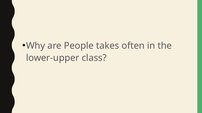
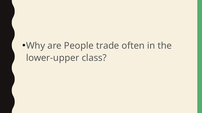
takes: takes -> trade (108, 46)
